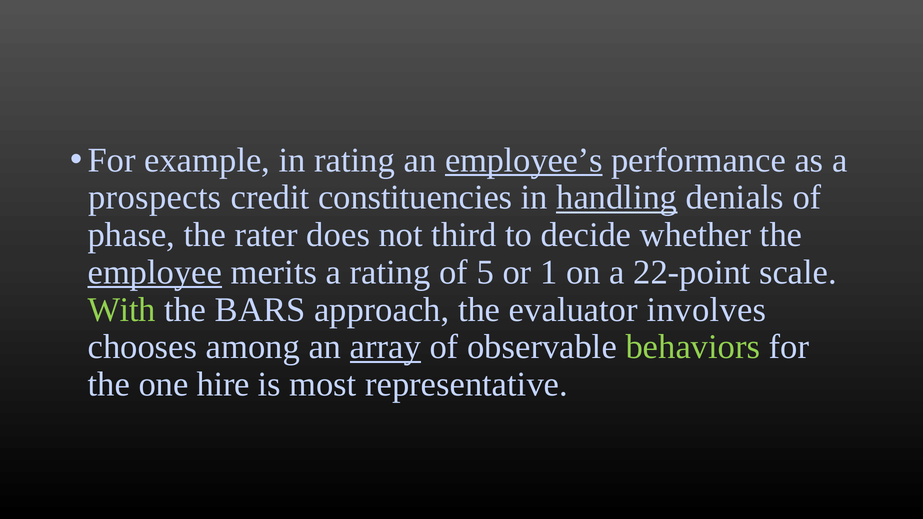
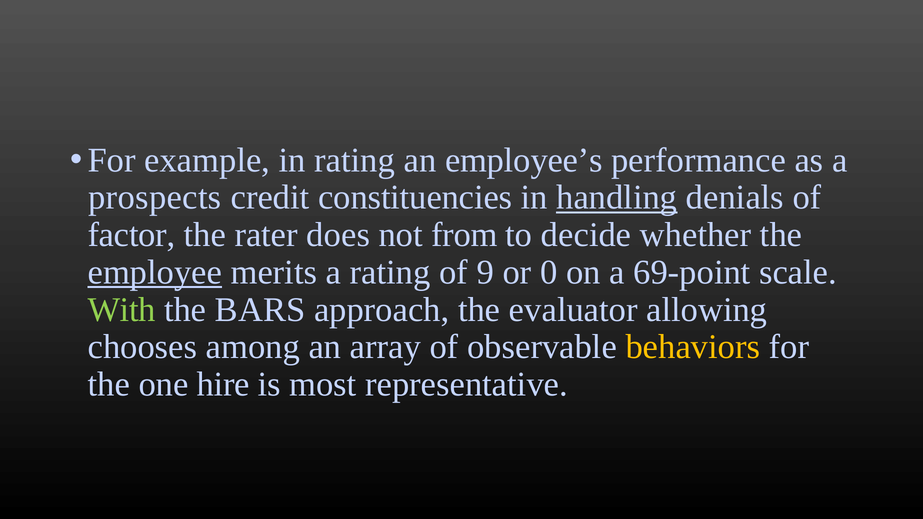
employee’s underline: present -> none (524, 160)
phase: phase -> factor (131, 235)
third: third -> from (464, 235)
5: 5 -> 9 (485, 272)
1: 1 -> 0 (549, 272)
22-point: 22-point -> 69-point (692, 272)
involves: involves -> allowing (707, 310)
array underline: present -> none (385, 347)
behaviors colour: light green -> yellow (693, 347)
